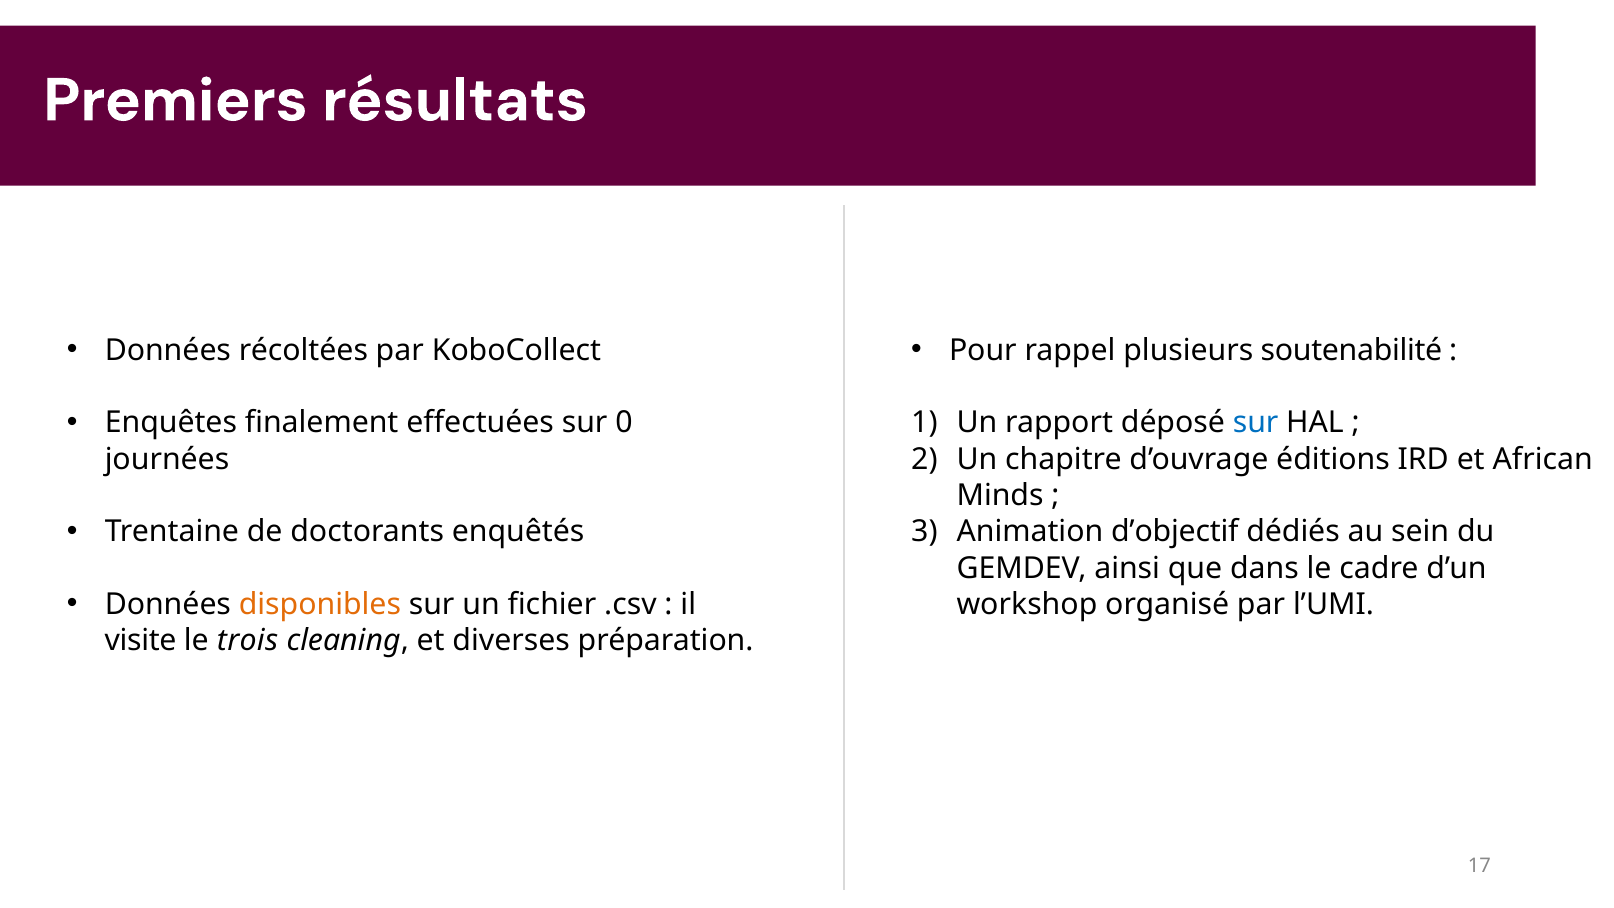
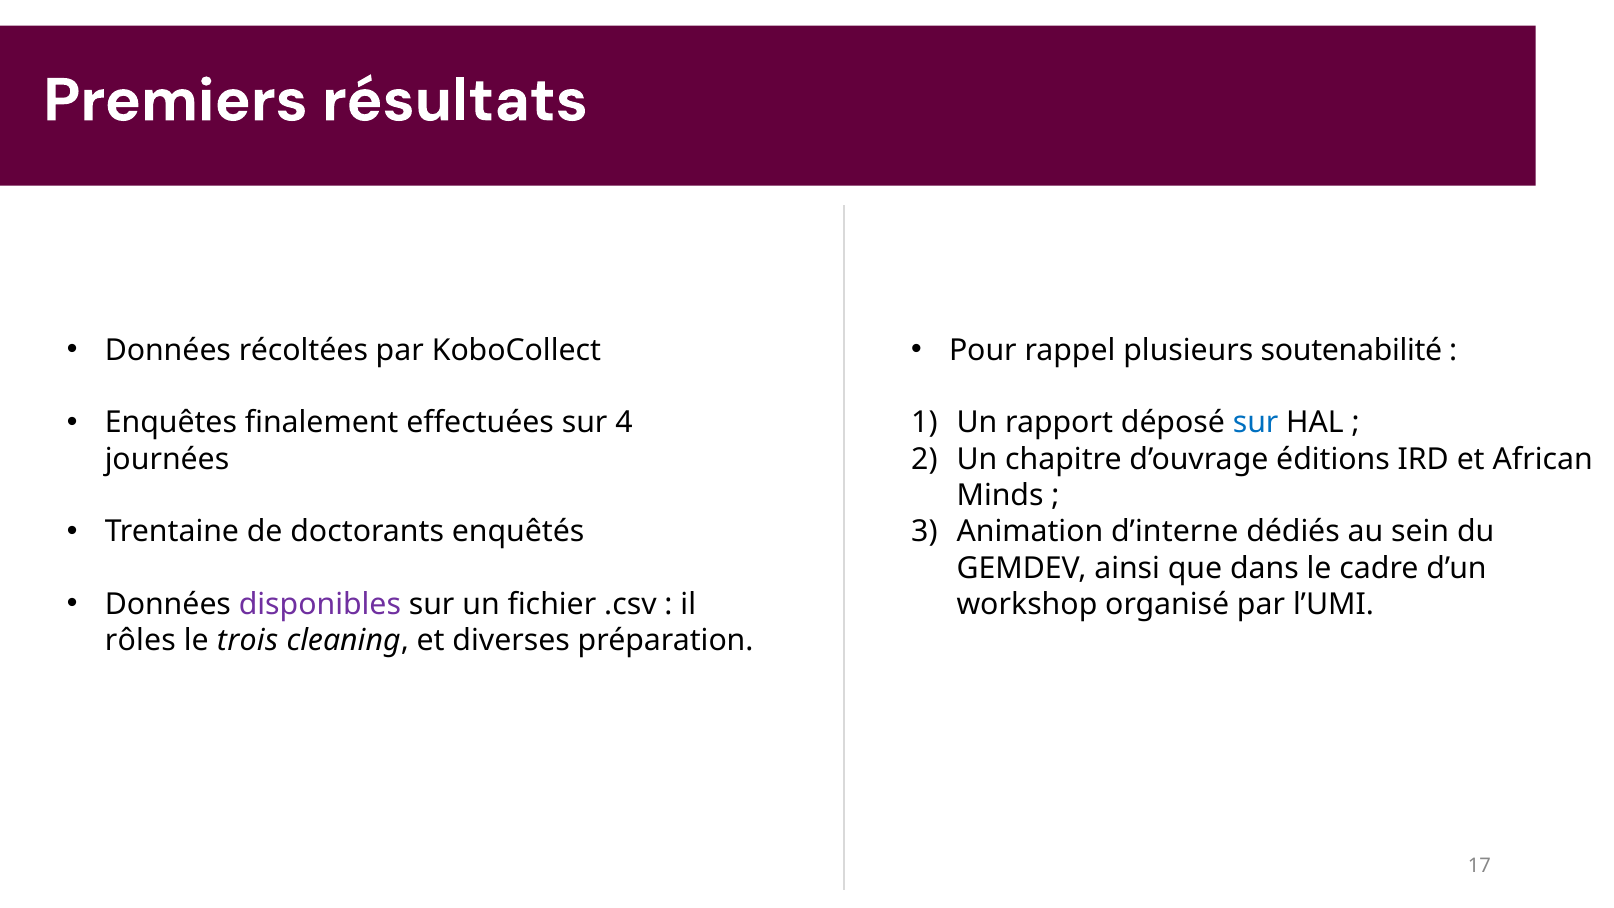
0: 0 -> 4 (624, 423)
d’objectif: d’objectif -> d’interne (1175, 532)
disponibles colour: orange -> purple (320, 604)
visite: visite -> rôles (140, 641)
